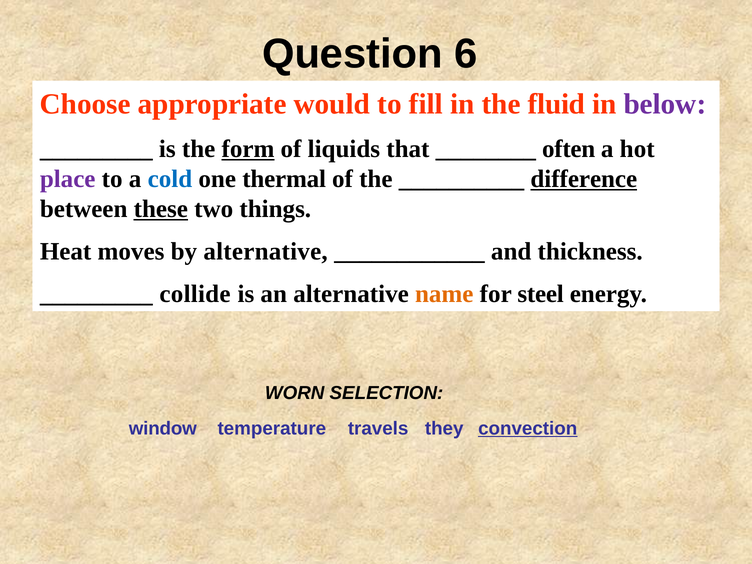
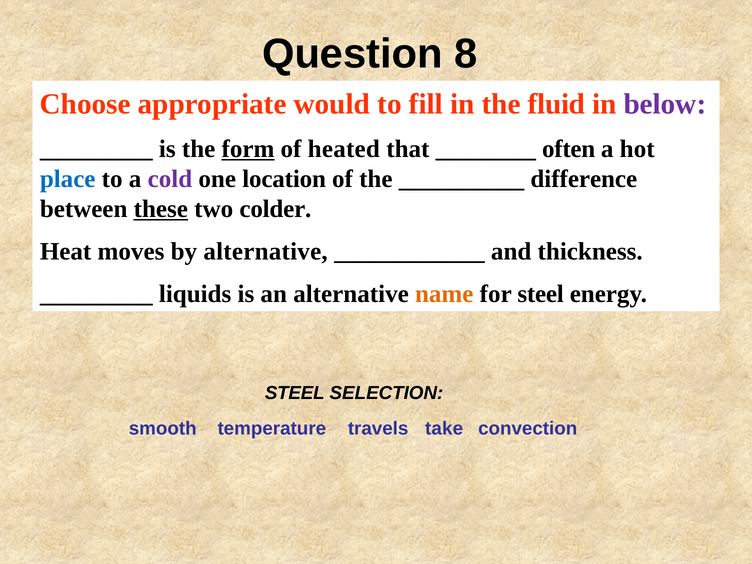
6: 6 -> 8 (466, 54)
liquids: liquids -> heated (344, 149)
place colour: purple -> blue (68, 179)
cold colour: blue -> purple (170, 179)
thermal: thermal -> location (284, 179)
difference underline: present -> none (584, 179)
things: things -> colder (275, 209)
collide: collide -> liquids (195, 294)
WORN: WORN -> STEEL (295, 393)
window: window -> smooth (163, 429)
they: they -> take (444, 429)
convection underline: present -> none (528, 429)
